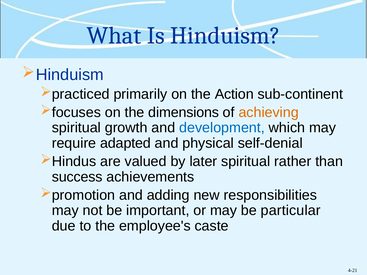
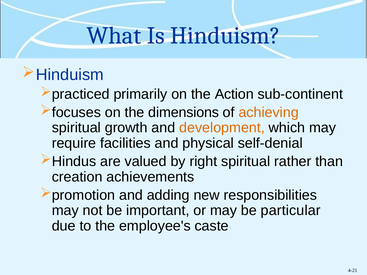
development colour: blue -> orange (222, 128)
adapted: adapted -> facilities (125, 143)
later: later -> right (203, 162)
success: success -> creation (77, 177)
